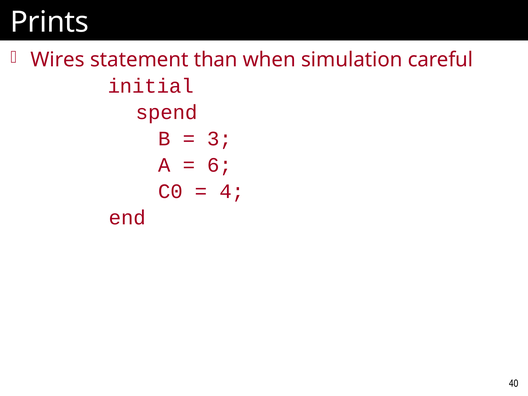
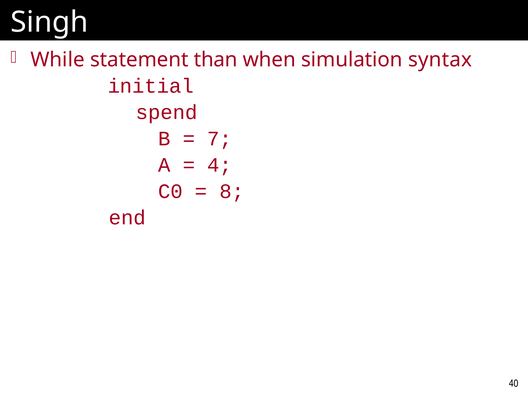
Prints: Prints -> Singh (49, 22)
Wires: Wires -> While (58, 60)
careful: careful -> syntax (440, 60)
3: 3 -> 7 (220, 139)
6: 6 -> 4 (220, 165)
4: 4 -> 8 (232, 191)
